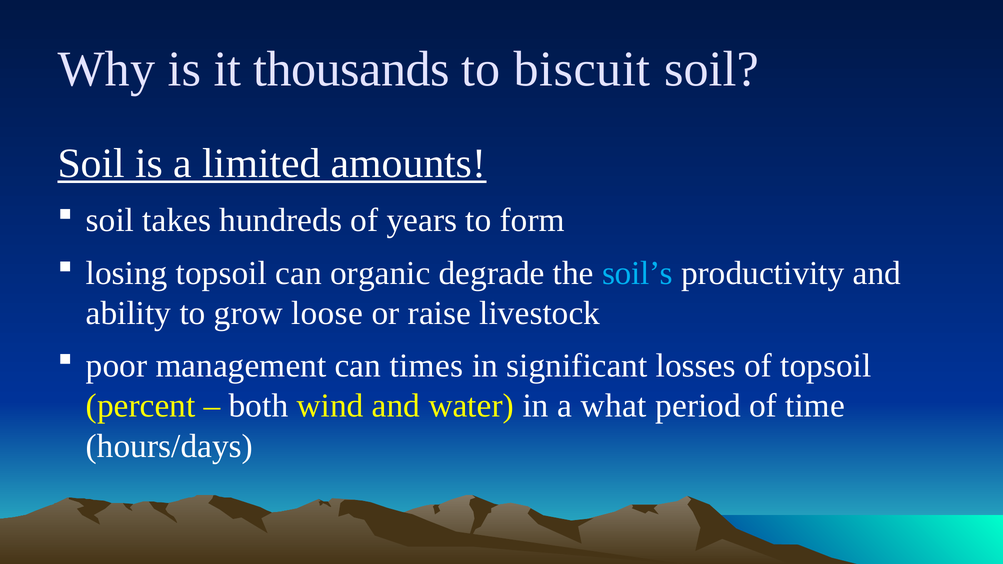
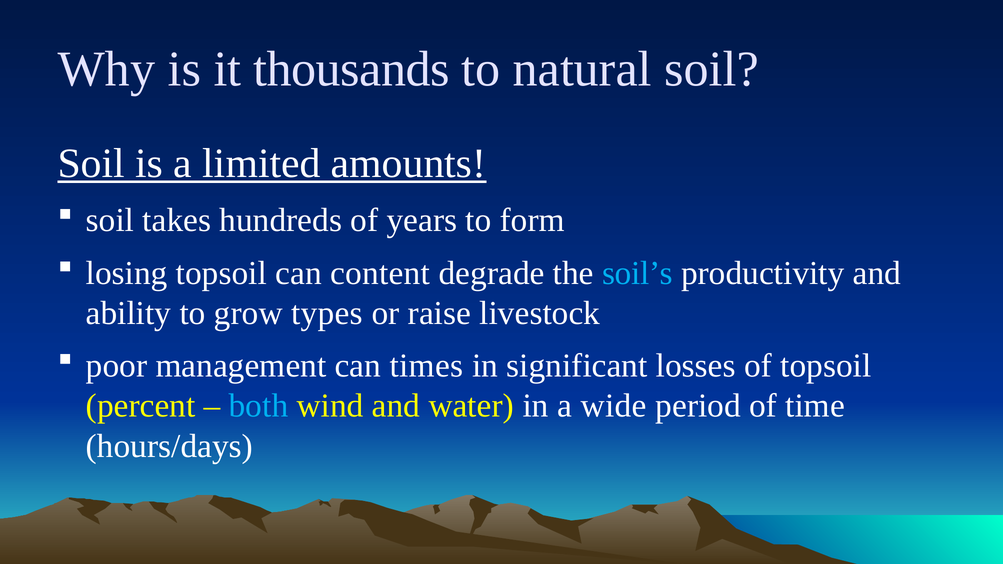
biscuit: biscuit -> natural (582, 69)
organic: organic -> content (380, 273)
loose: loose -> types (327, 313)
both colour: white -> light blue (258, 406)
what: what -> wide (614, 406)
